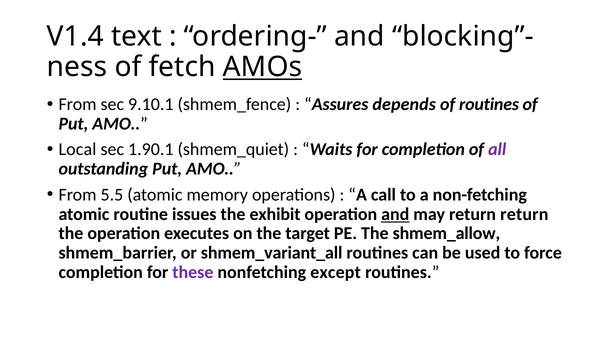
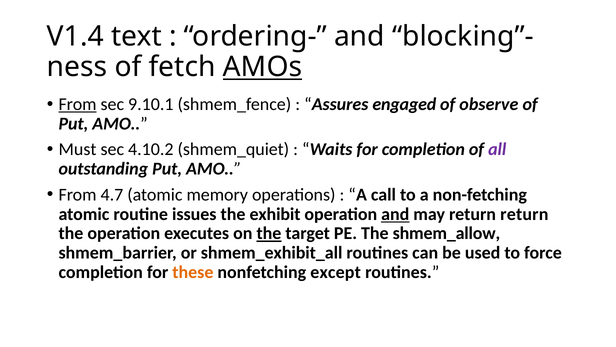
From underline: none -> present (78, 104)
depends: depends -> engaged (404, 104)
of routines: routines -> observe (489, 104)
Local: Local -> Must (77, 149)
1.90.1: 1.90.1 -> 4.10.2 (151, 149)
5.5: 5.5 -> 4.7 (112, 194)
the underline: none -> present (269, 233)
shmem_variant_all: shmem_variant_all -> shmem_exhibit_all (272, 253)
these colour: purple -> orange (193, 272)
